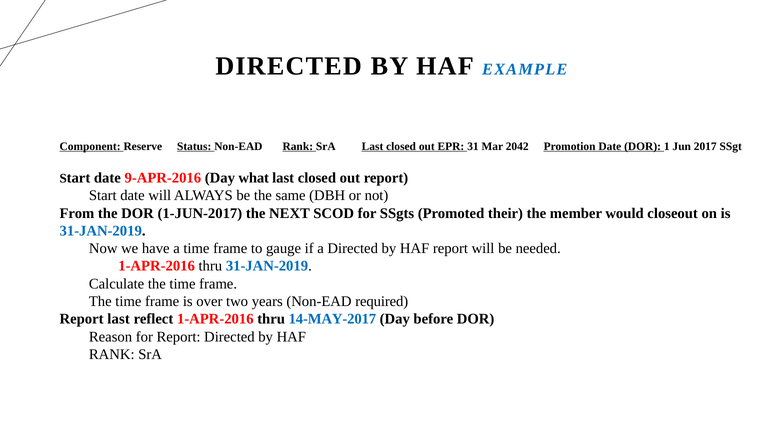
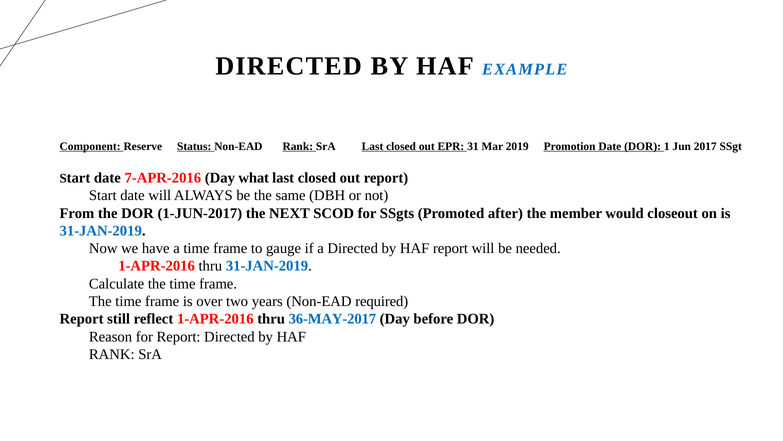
2042: 2042 -> 2019 (517, 146)
9‐APR‐2016: 9‐APR‐2016 -> 7‐APR‐2016 (163, 178)
their: their -> after (505, 213)
Report last: last -> still (119, 319)
14‐MAY‐2017: 14‐MAY‐2017 -> 36‐MAY‐2017 (332, 319)
